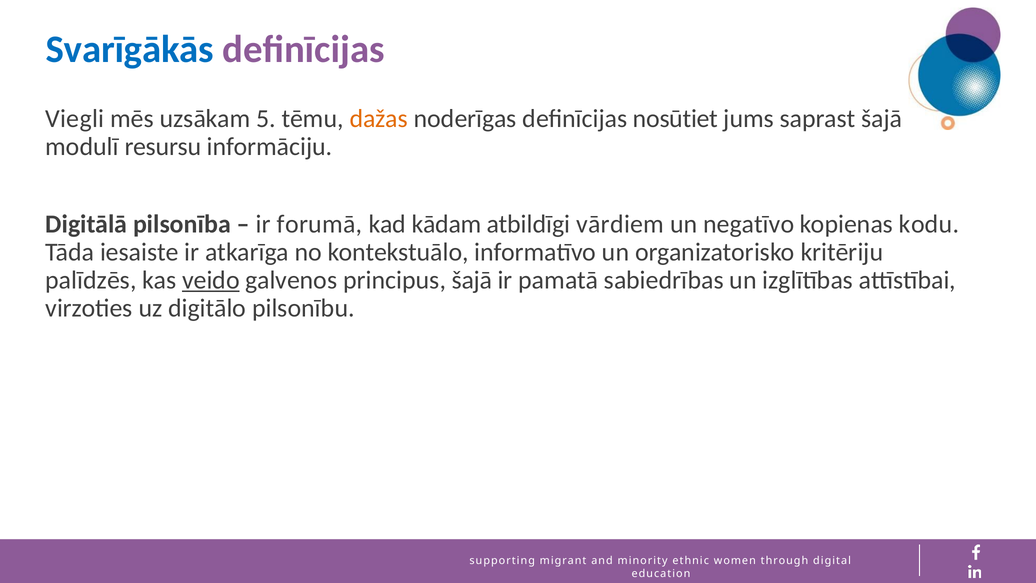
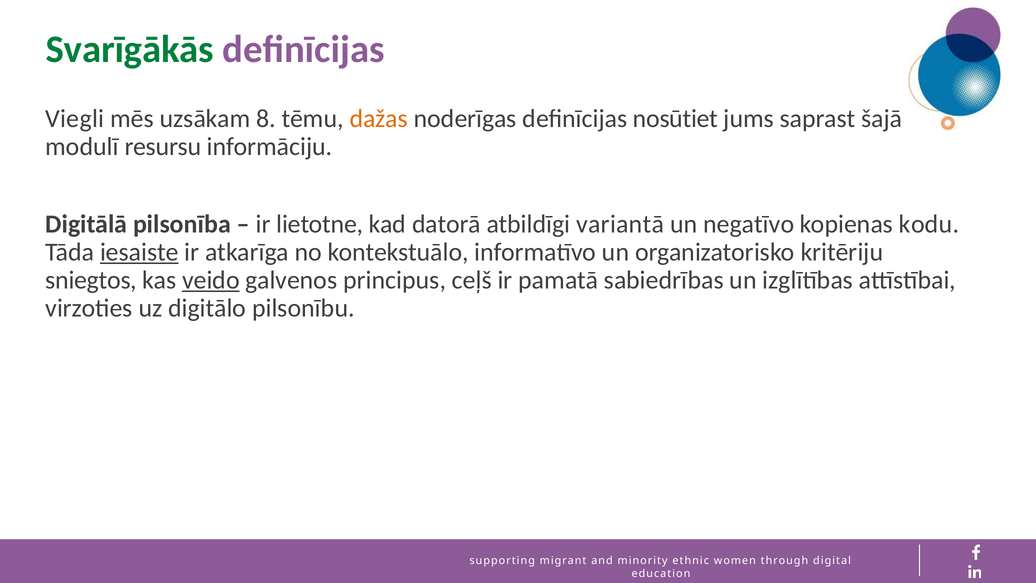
Svarīgākās colour: blue -> green (130, 49)
5: 5 -> 8 (266, 119)
forumā: forumā -> lietotne (320, 224)
kādam: kādam -> datorā (446, 224)
vārdiem: vārdiem -> variantā (620, 224)
iesaiste underline: none -> present (139, 252)
palīdzēs: palīdzēs -> sniegtos (91, 280)
principus šajā: šajā -> ceļš (472, 280)
